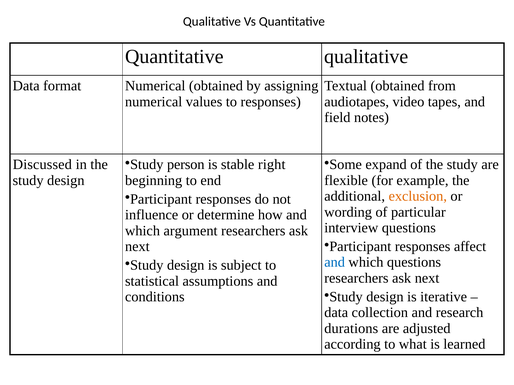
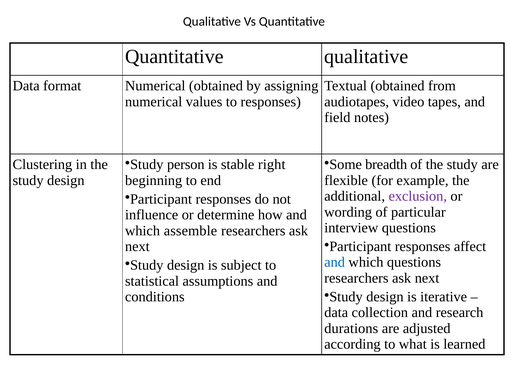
expand: expand -> breadth (386, 165)
Discussed: Discussed -> Clustering (42, 165)
exclusion colour: orange -> purple (418, 196)
argument: argument -> assemble (190, 231)
